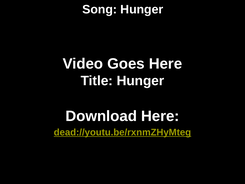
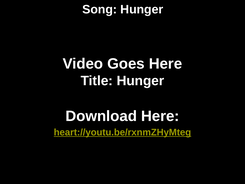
dead://youtu.be/rxnmZHyMteg: dead://youtu.be/rxnmZHyMteg -> heart://youtu.be/rxnmZHyMteg (122, 132)
